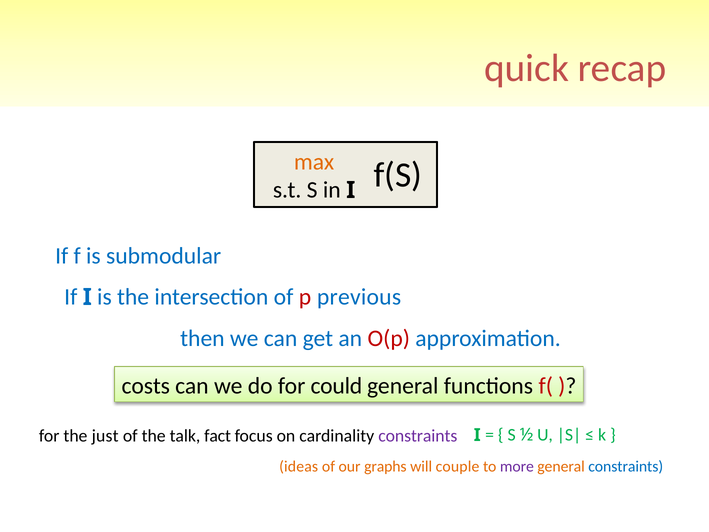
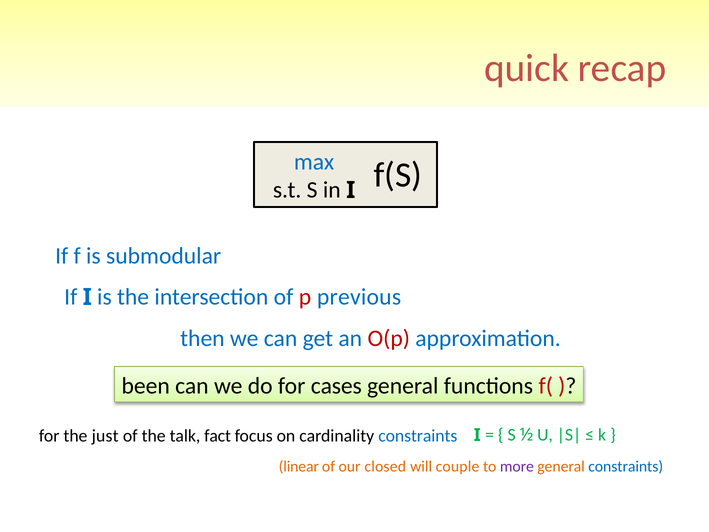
max colour: orange -> blue (314, 162)
costs: costs -> been (146, 386)
could: could -> cases (336, 386)
constraints colour: purple -> blue (418, 436)
ideas: ideas -> linear (299, 466)
graphs: graphs -> closed (385, 466)
